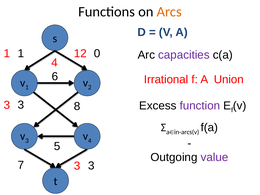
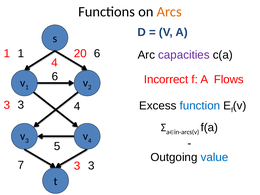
1 0: 0 -> 6 (97, 53)
12: 12 -> 20 (80, 54)
Irrational: Irrational -> Incorrect (166, 79)
Union: Union -> Flows (229, 79)
3 8: 8 -> 4 (77, 106)
function colour: purple -> blue (200, 106)
value colour: purple -> blue (214, 157)
